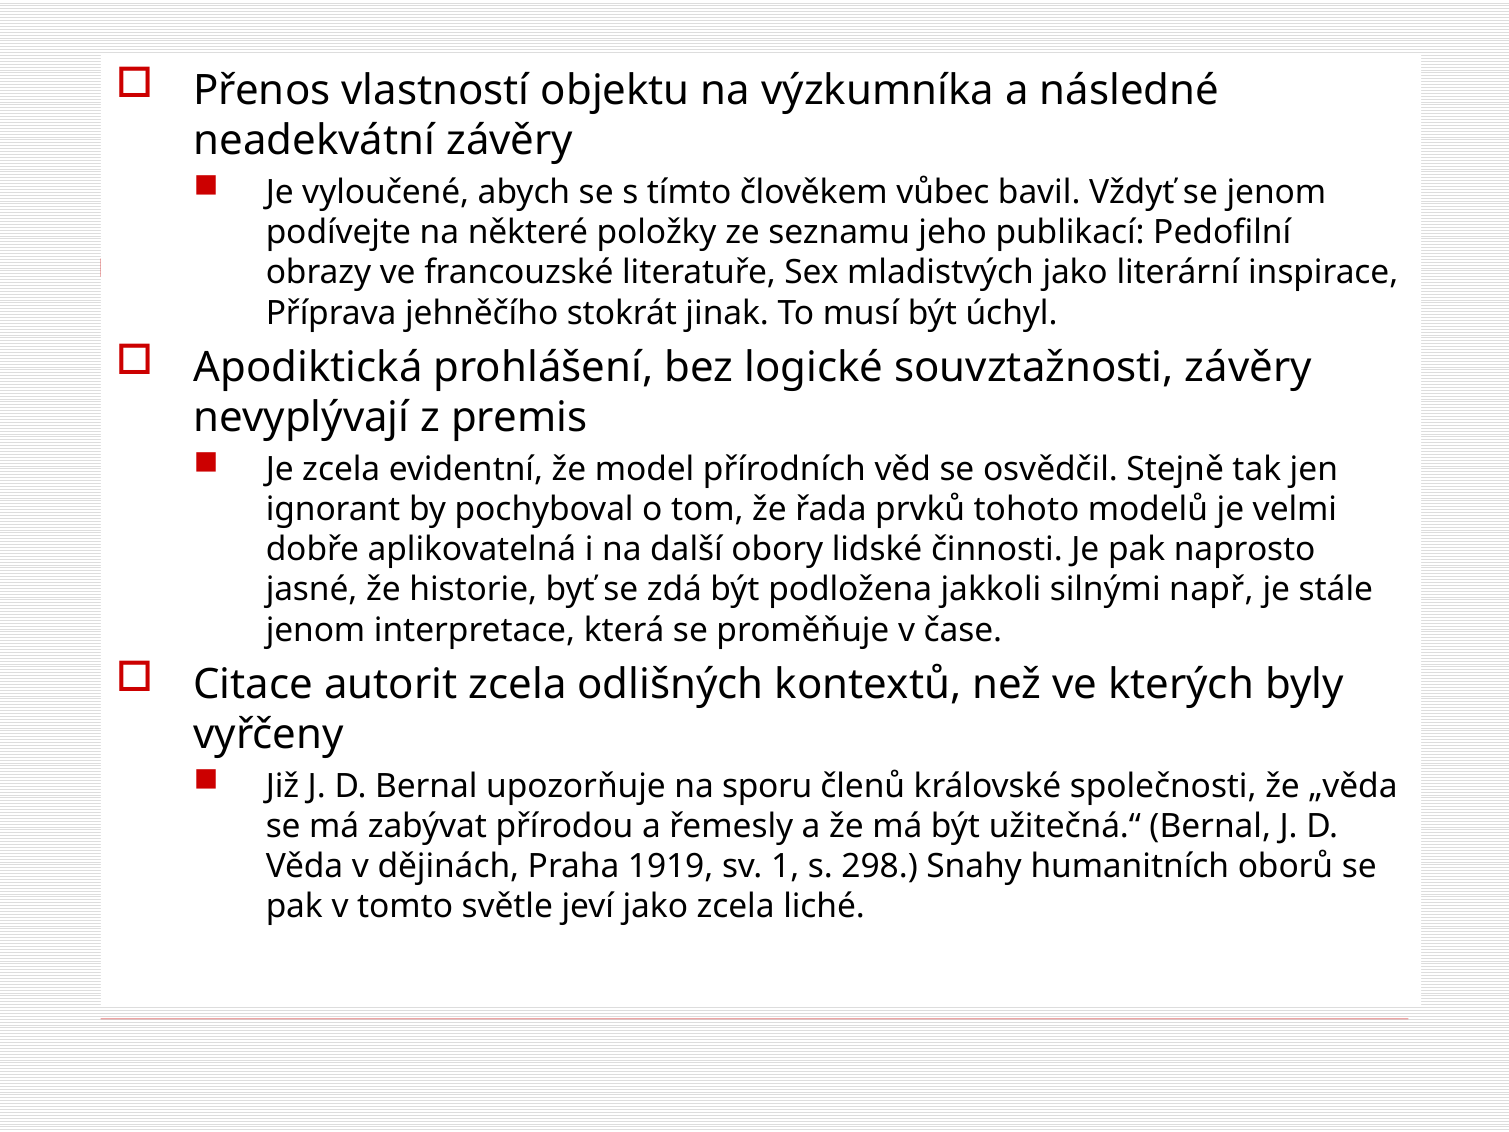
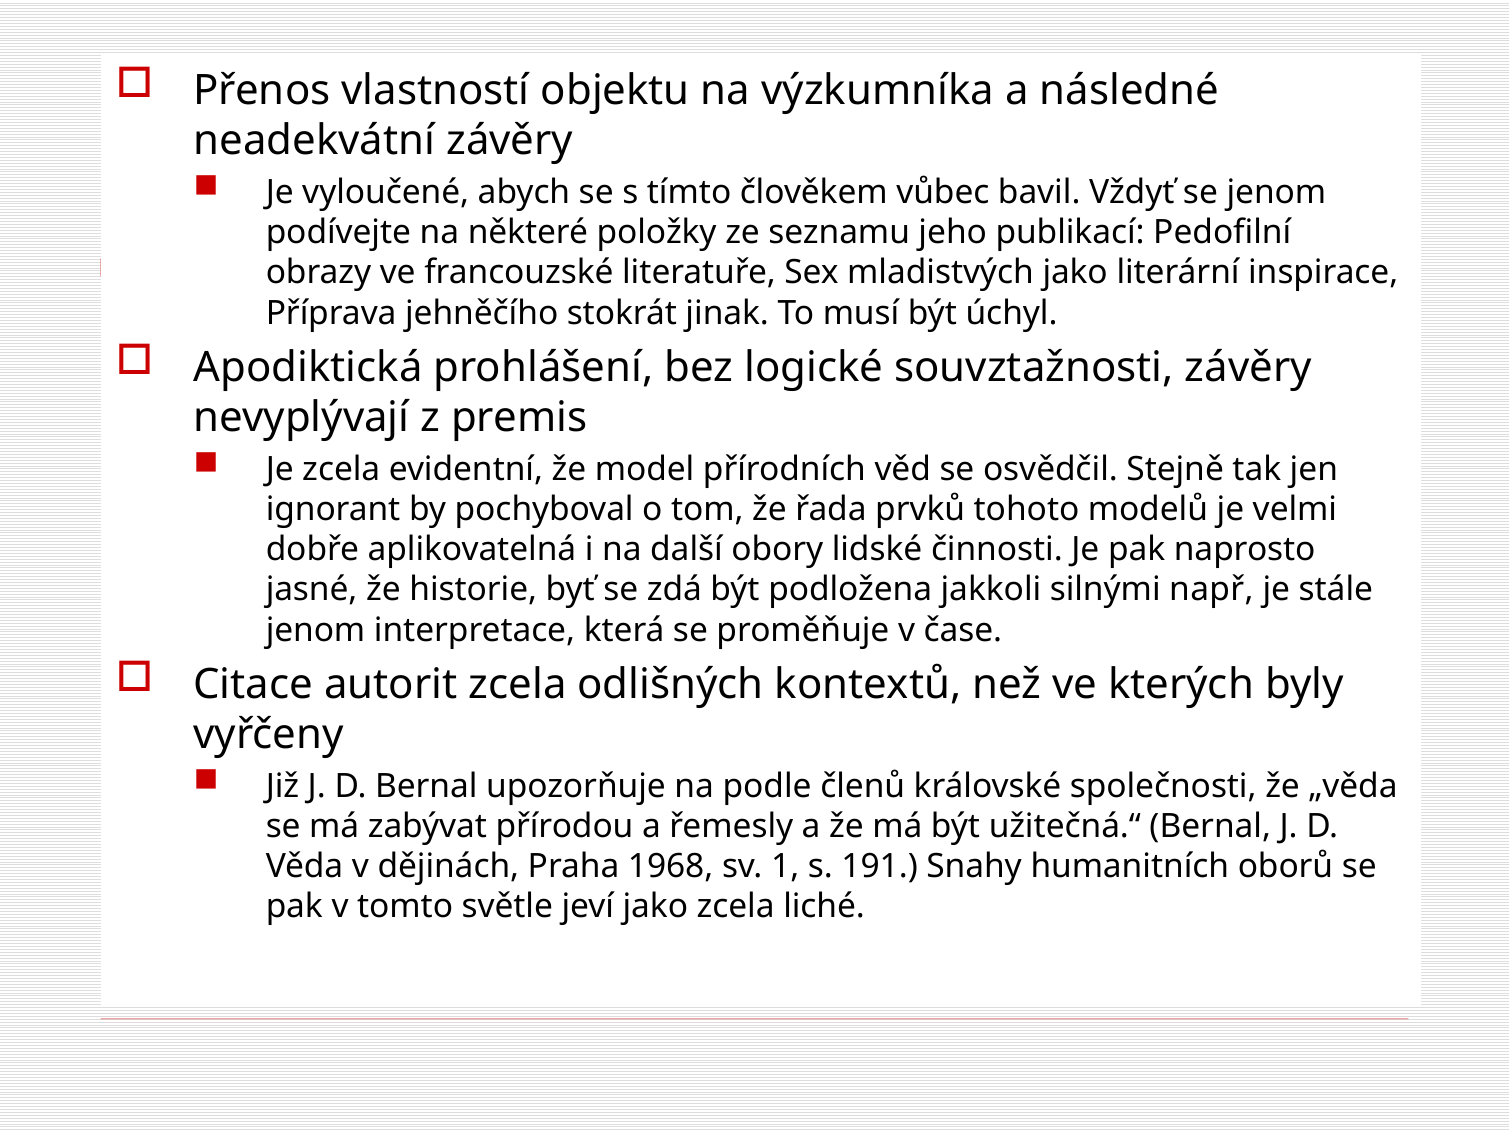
sporu: sporu -> podle (767, 786)
1919: 1919 -> 1968 (671, 866)
298: 298 -> 191 (880, 866)
